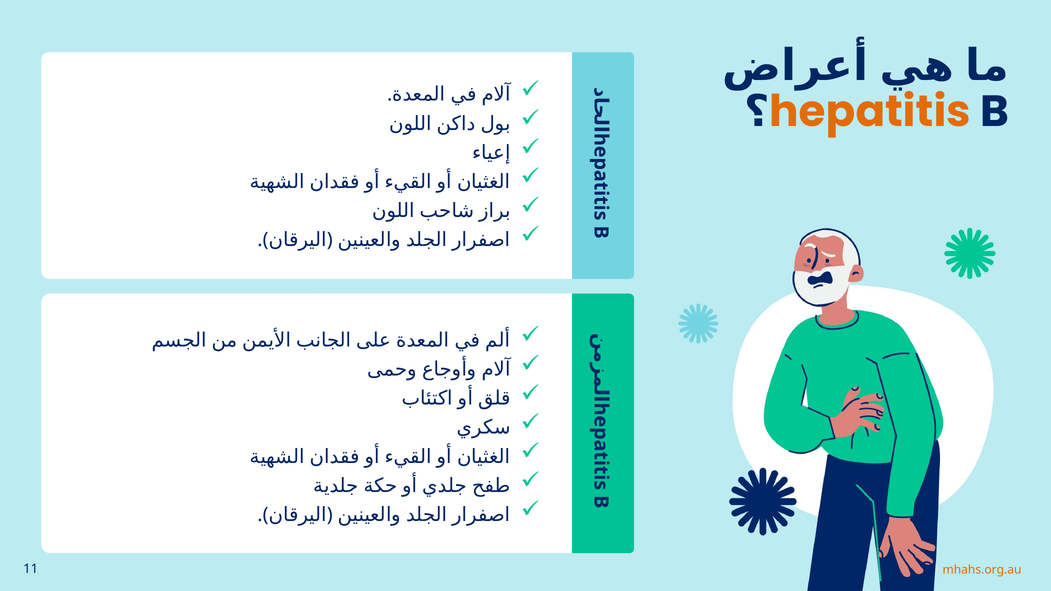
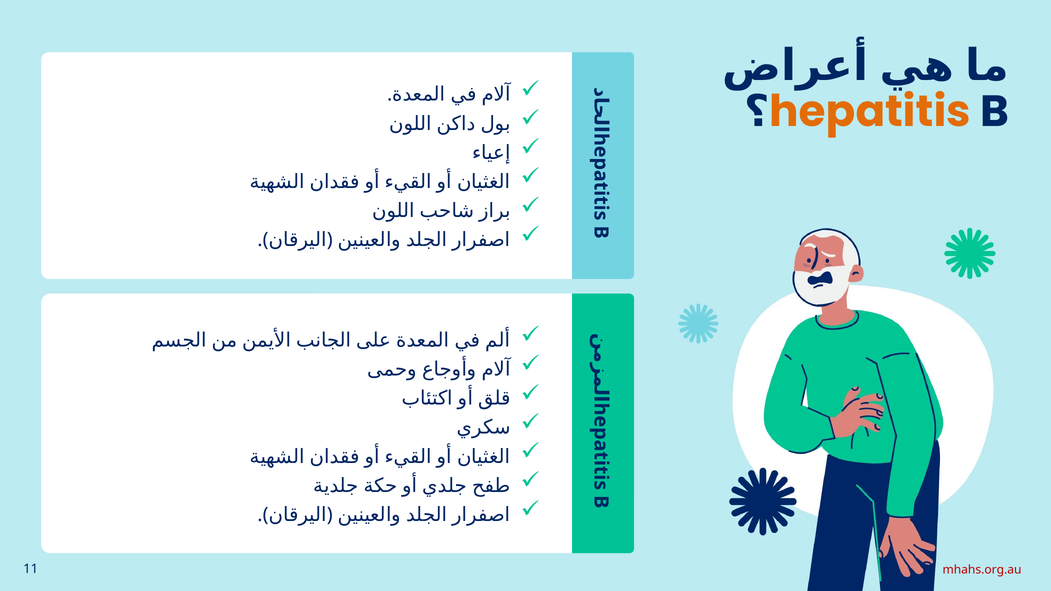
mhahs.org.au colour: orange -> red (982, 570)
